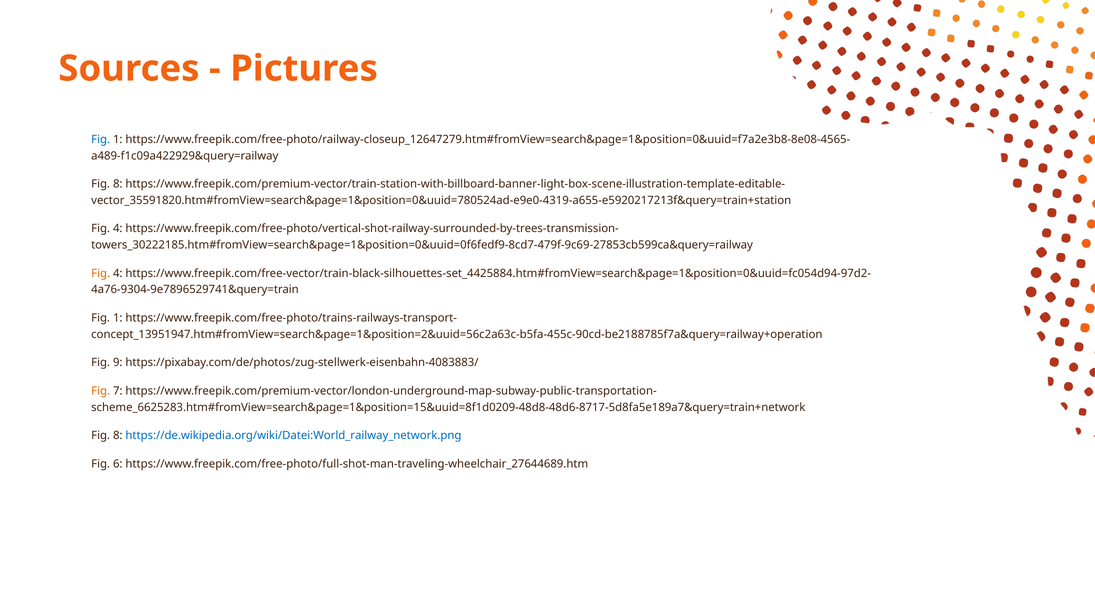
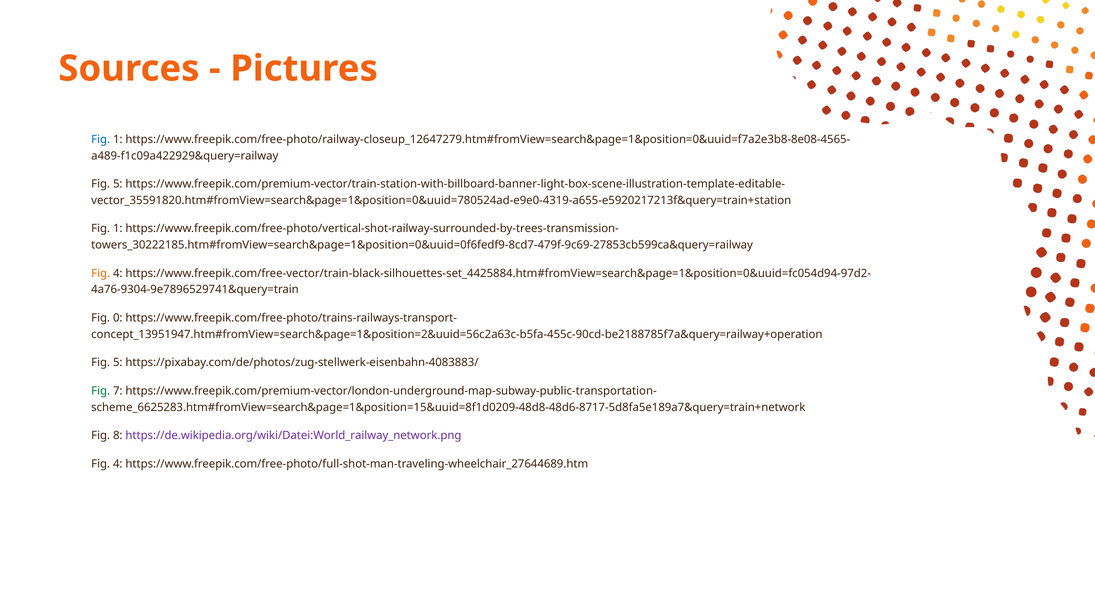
8: 8 -> 5 (118, 184)
4: 4 -> 1 (118, 229)
1: 1 -> 0 (118, 318)
9: 9 -> 5 (118, 363)
Fig colour: orange -> green (101, 391)
https://de.wikipedia.org/wiki/Datei:World_railway_network.png colour: blue -> purple (293, 436)
6: 6 -> 4 (118, 464)
